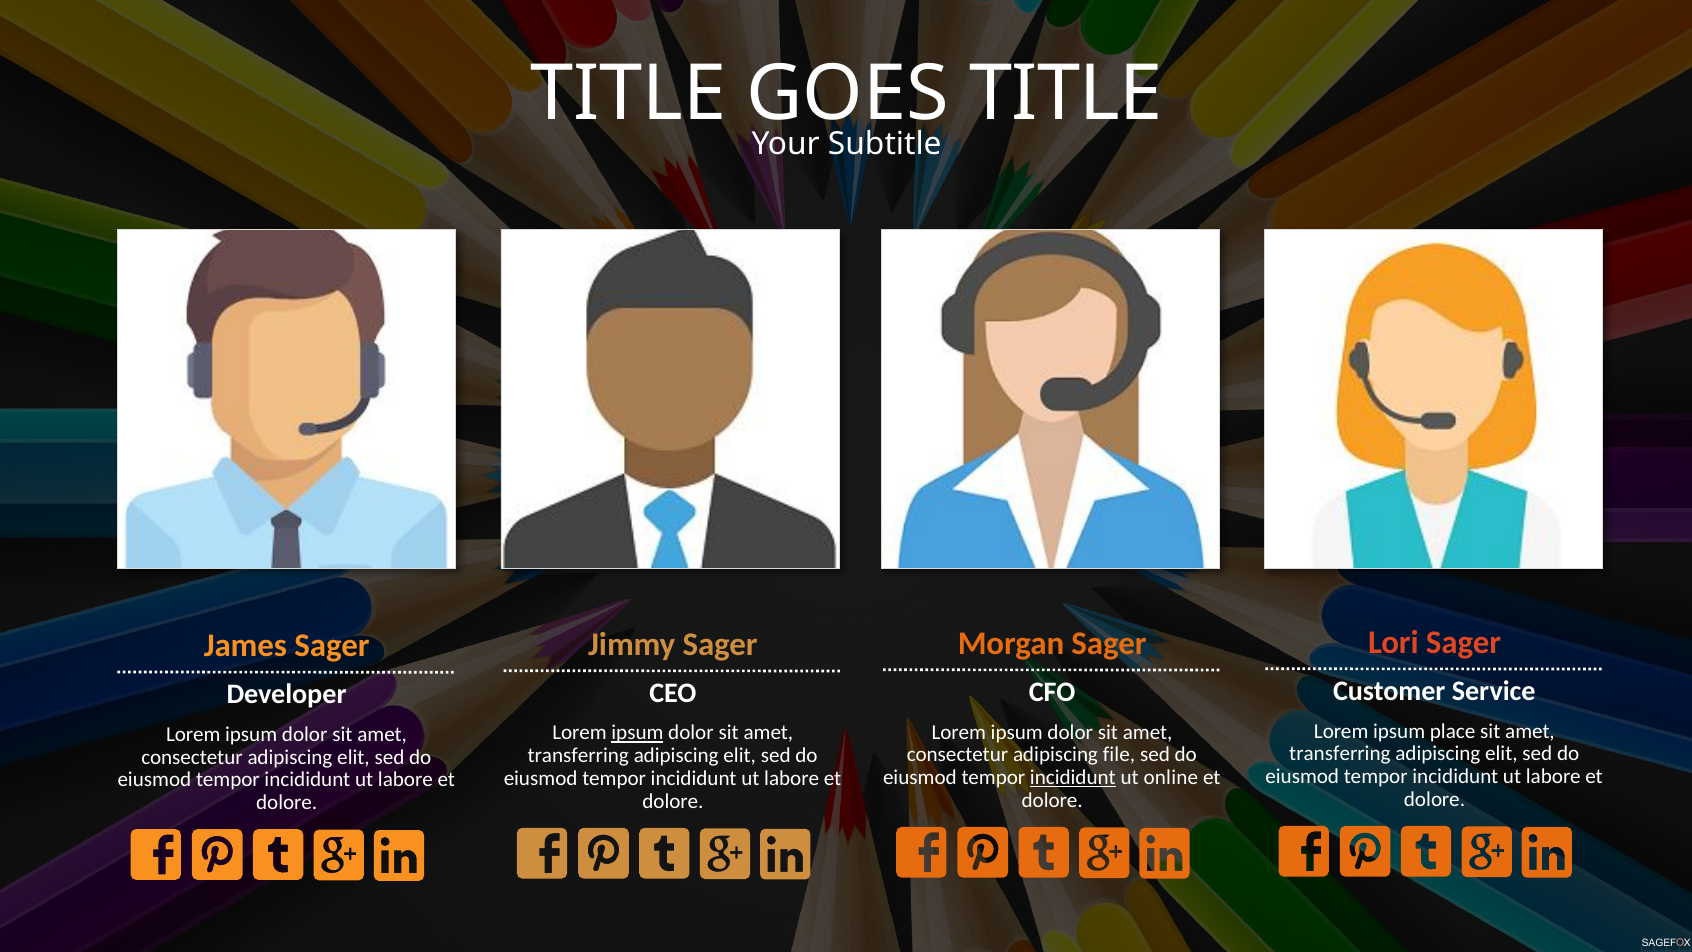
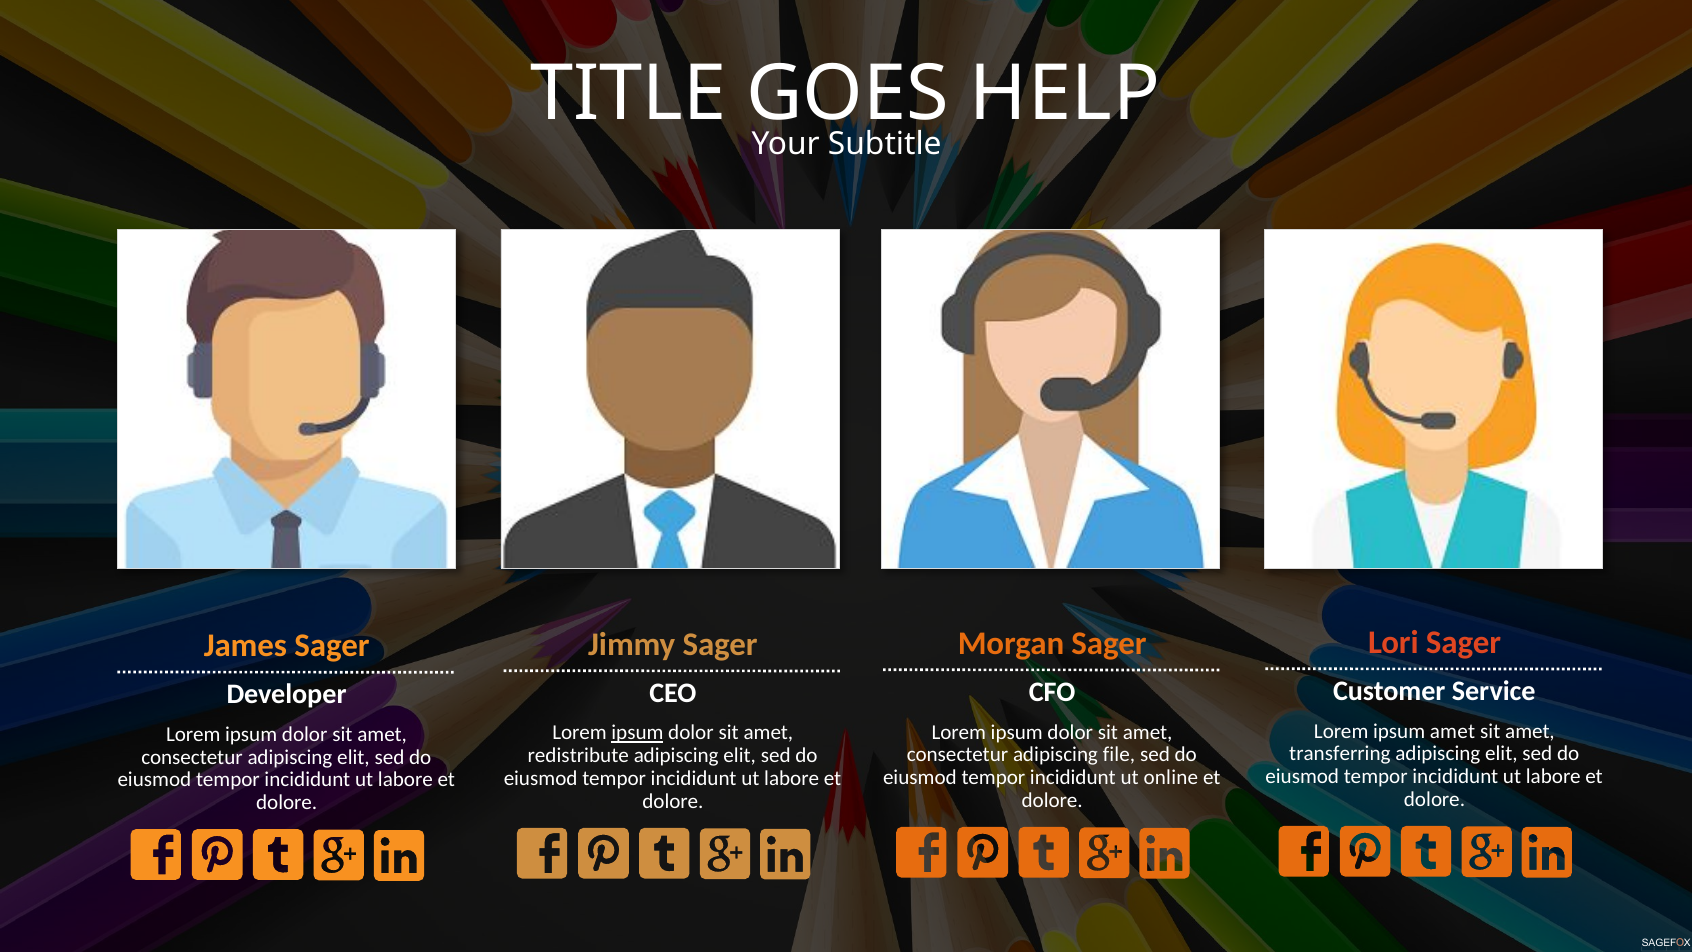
TITLE: TITLE -> HELP (1065, 94)
ipsum place: place -> amet (1452, 731)
transferring: transferring -> redistribute (578, 756)
incididunt underline: present -> none (1073, 777)
